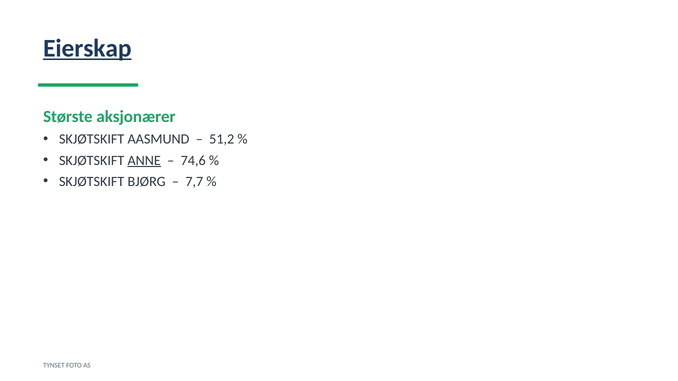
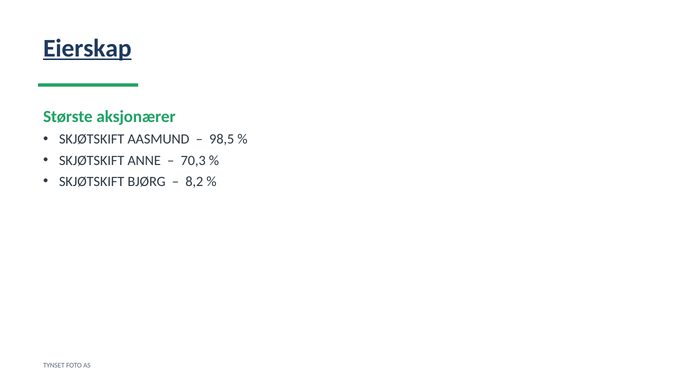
51,2: 51,2 -> 98,5 (222, 139)
ANNE underline: present -> none (144, 161)
74,6: 74,6 -> 70,3 (193, 161)
7,7: 7,7 -> 8,2 (194, 182)
